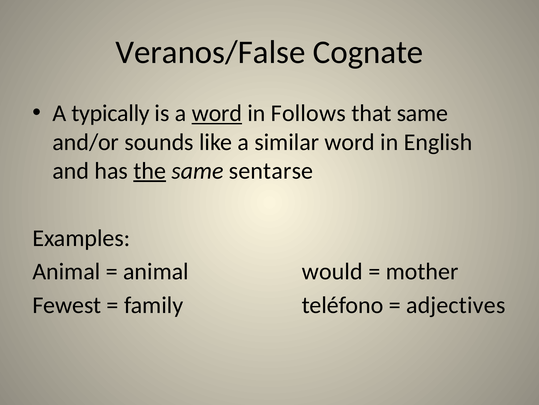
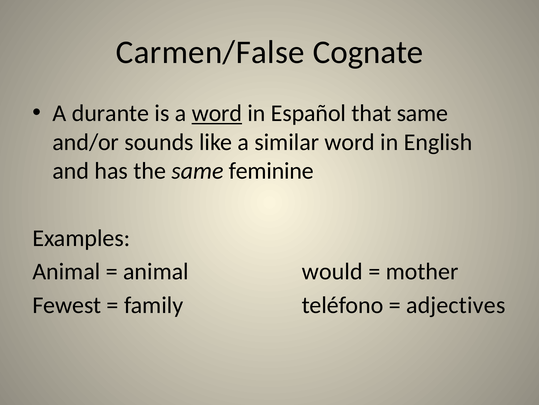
Veranos/False: Veranos/False -> Carmen/False (210, 52)
typically: typically -> durante (111, 113)
Follows: Follows -> Español (308, 113)
the underline: present -> none (150, 171)
sentarse: sentarse -> feminine (271, 171)
